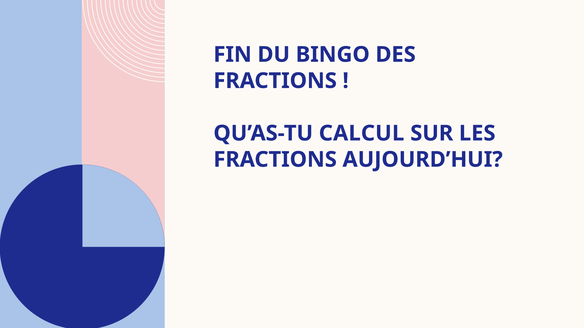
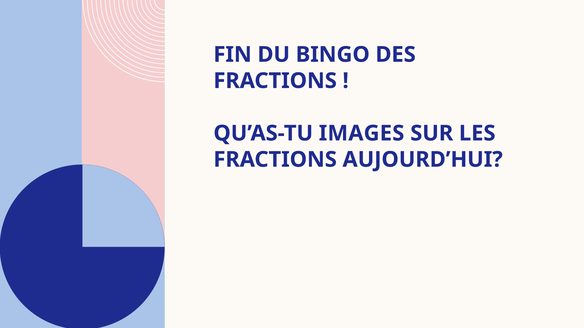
CALCUL: CALCUL -> IMAGES (362, 133)
